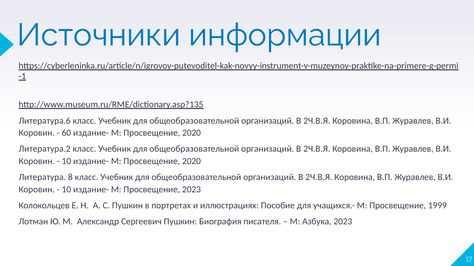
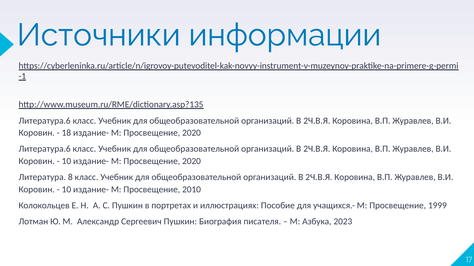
60: 60 -> 18 (66, 133)
Литература.2: Литература.2 -> Литература.6 (45, 149)
Просвещение 2023: 2023 -> 2010 (192, 190)
